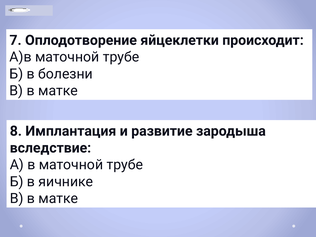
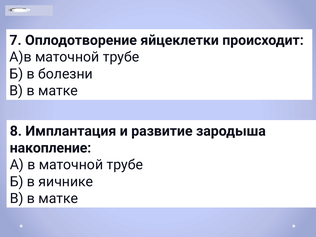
вследствие: вследствие -> накопление (50, 148)
